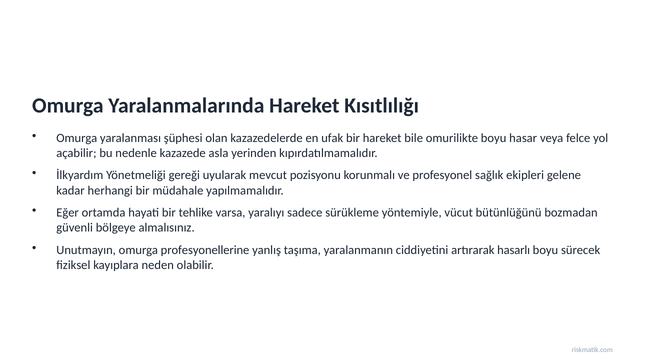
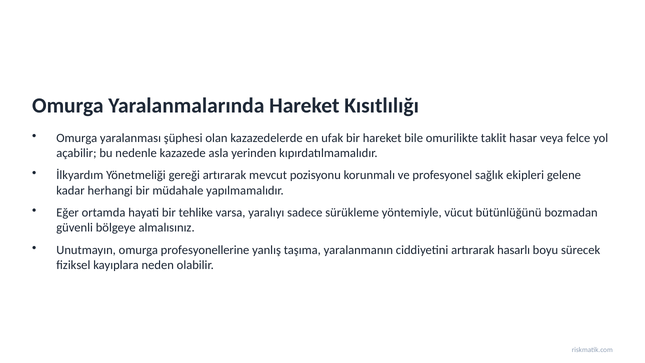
omurilikte boyu: boyu -> taklit (494, 138)
gereği uyularak: uyularak -> artırarak (225, 175)
